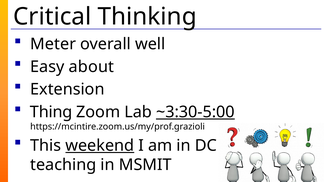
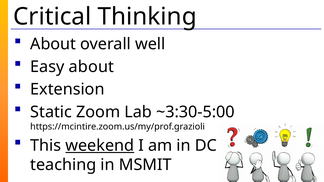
Meter: Meter -> About (53, 44)
Thing: Thing -> Static (51, 112)
~3:30-5:00 underline: present -> none (195, 112)
